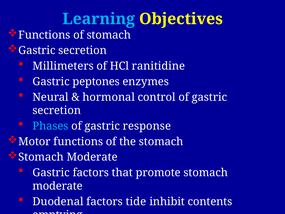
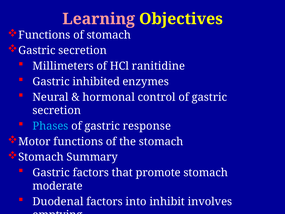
Learning colour: light blue -> pink (99, 19)
peptones: peptones -> inhibited (96, 82)
Moderate: Moderate -> Summary (92, 157)
tide: tide -> into (136, 201)
contents: contents -> involves (210, 201)
